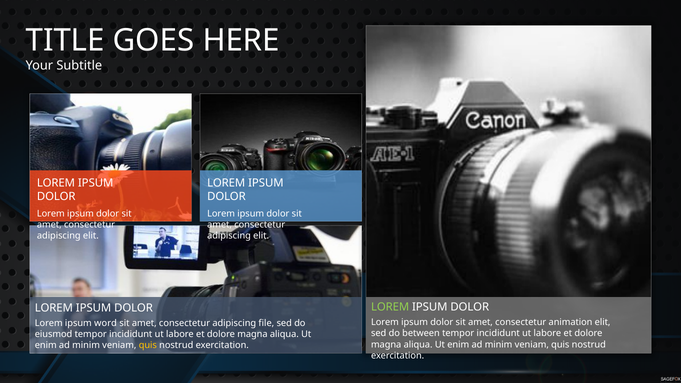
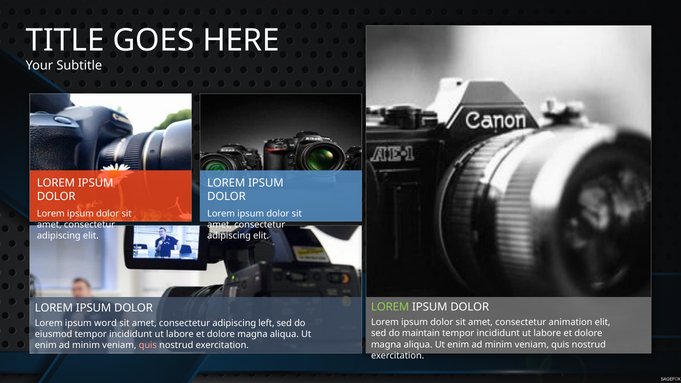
file: file -> left (266, 323)
between: between -> maintain (421, 333)
quis colour: yellow -> pink (148, 345)
